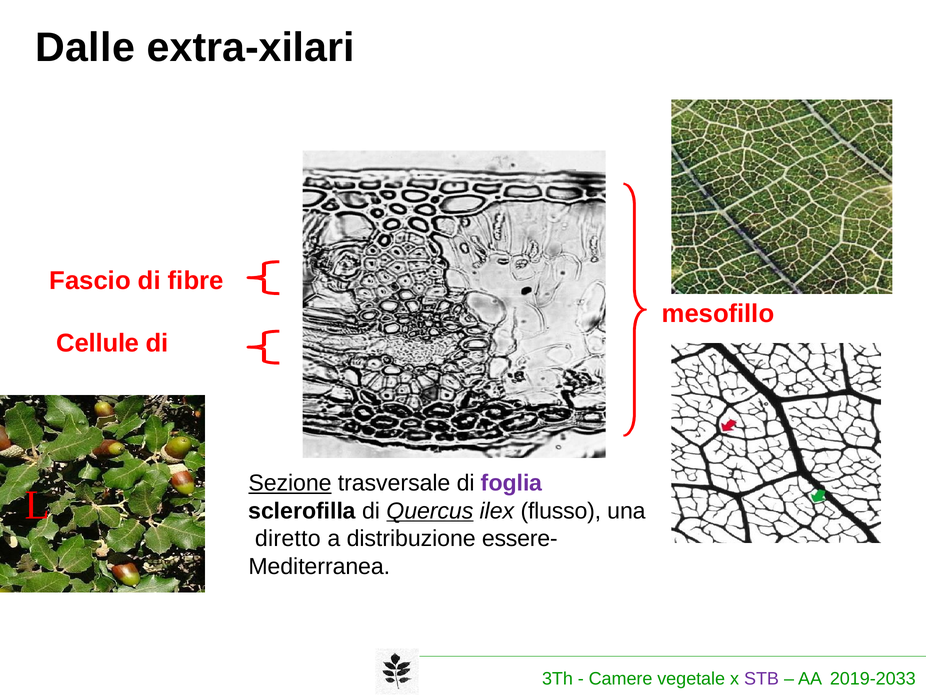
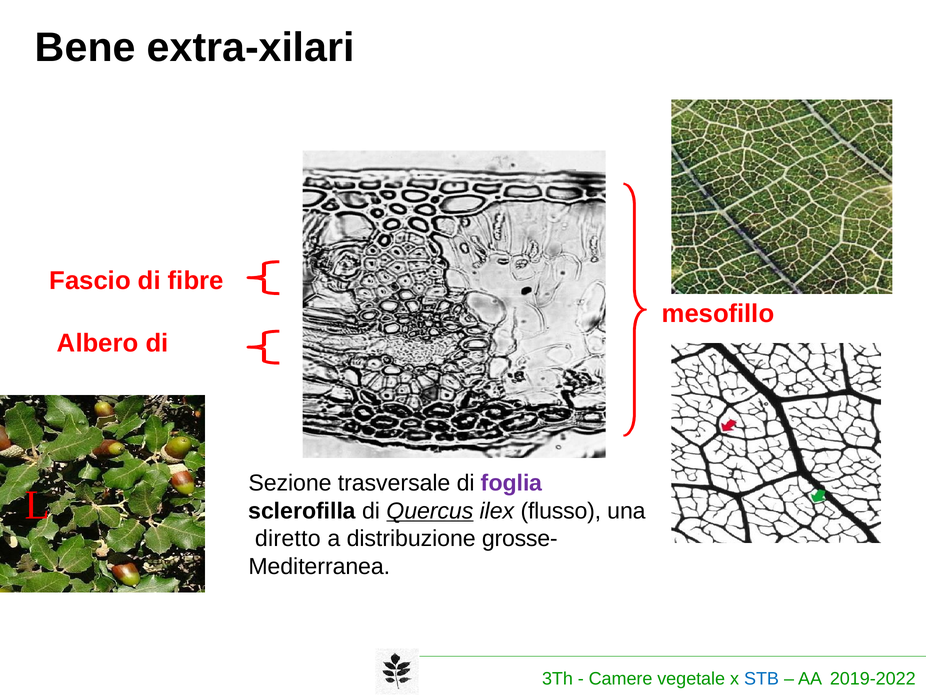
Dalle: Dalle -> Bene (85, 48)
Cellule: Cellule -> Albero (98, 343)
Sezione underline: present -> none (290, 483)
essere-: essere- -> grosse- (520, 539)
STB colour: purple -> blue (762, 678)
2019-2033: 2019-2033 -> 2019-2022 (873, 678)
